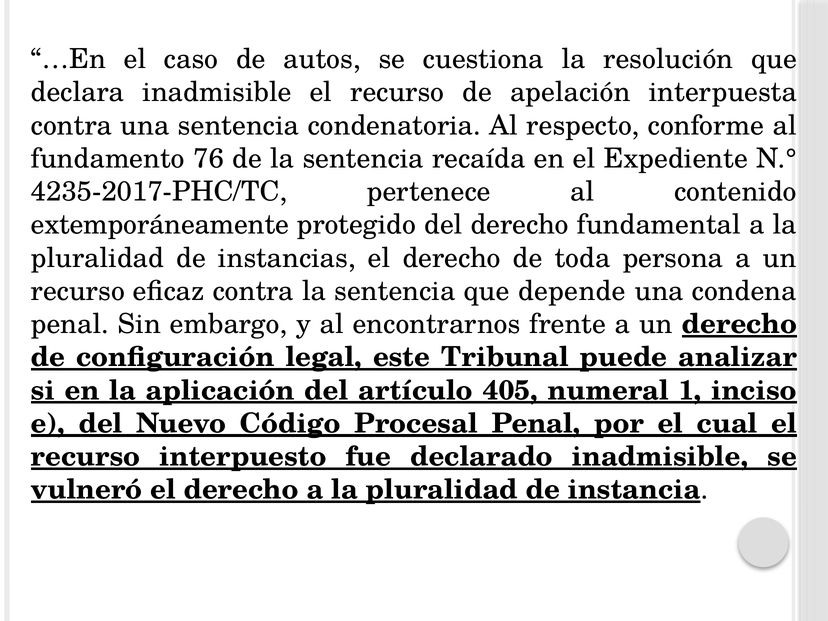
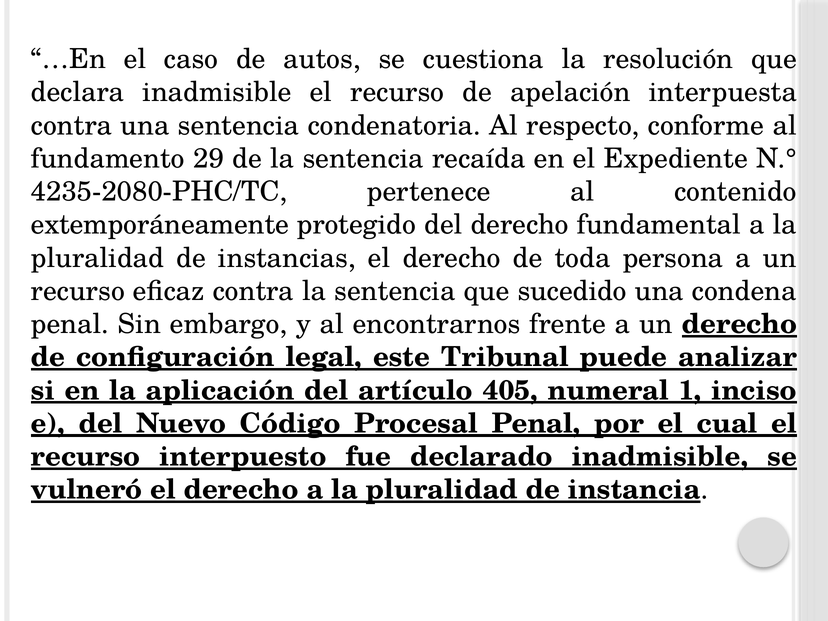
76: 76 -> 29 (209, 159)
4235-2017-PHC/TC: 4235-2017-PHC/TC -> 4235-2080-PHC/TC (159, 192)
depende: depende -> sucedido (572, 291)
